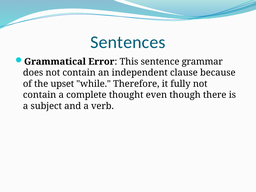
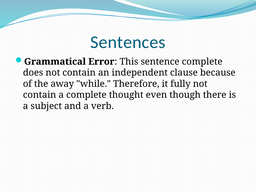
sentence grammar: grammar -> complete (202, 62)
upset: upset -> away (62, 84)
